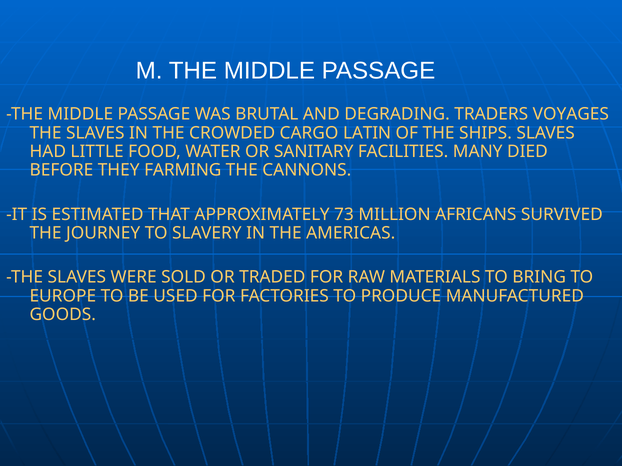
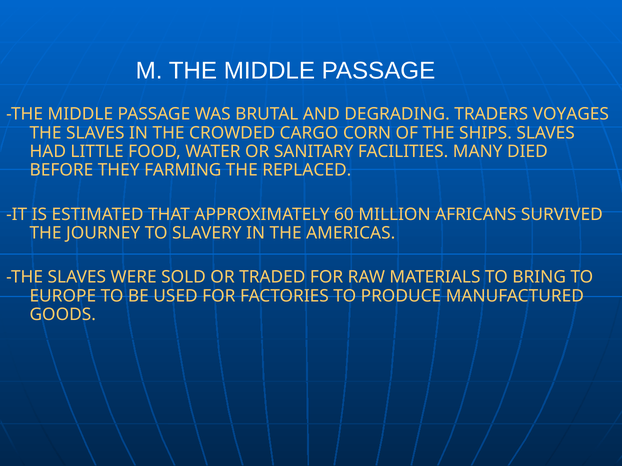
LATIN: LATIN -> CORN (367, 133)
CANNONS: CANNONS -> REPLACED (307, 170)
73: 73 -> 60 (344, 215)
